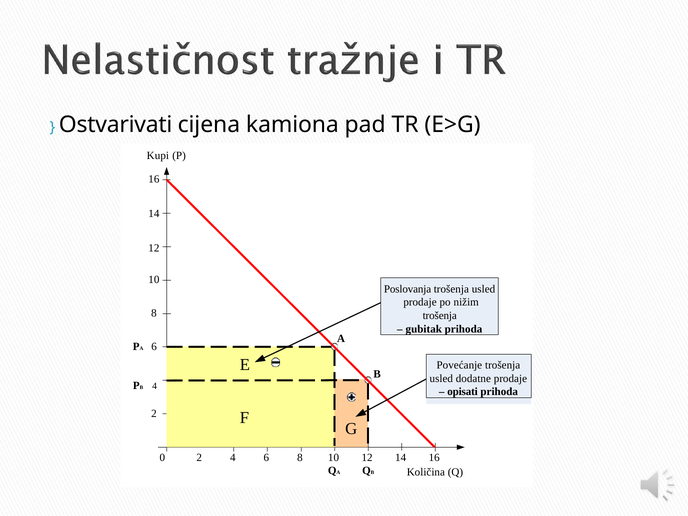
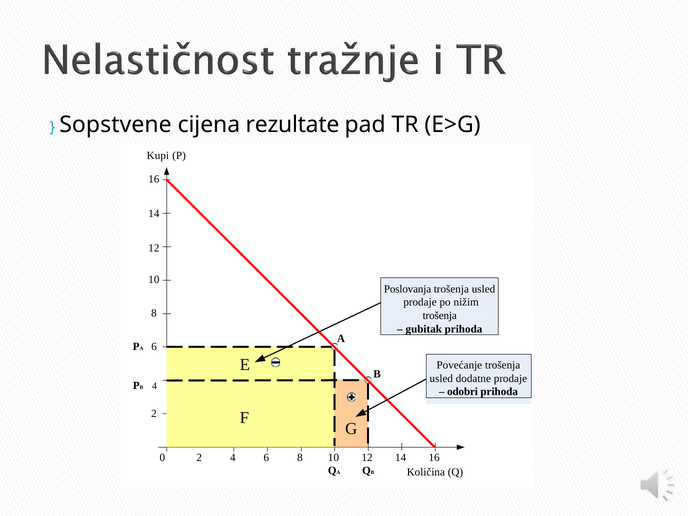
Ostvarivati: Ostvarivati -> Sopstvene (115, 125)
kamiona: kamiona -> rezultate (292, 125)
opisati: opisati -> odobri (463, 392)
